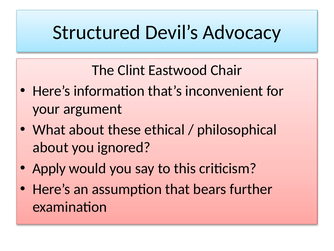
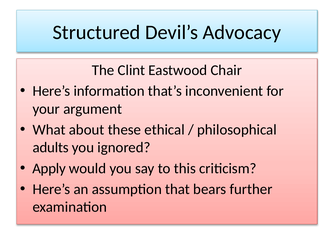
about: about -> adults (51, 147)
